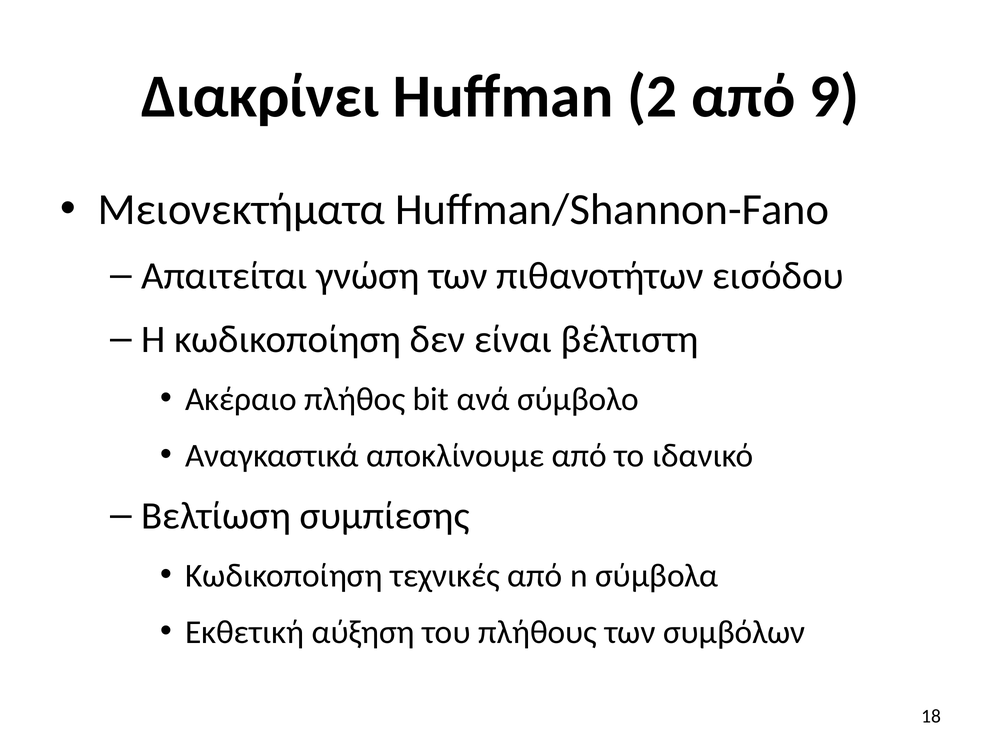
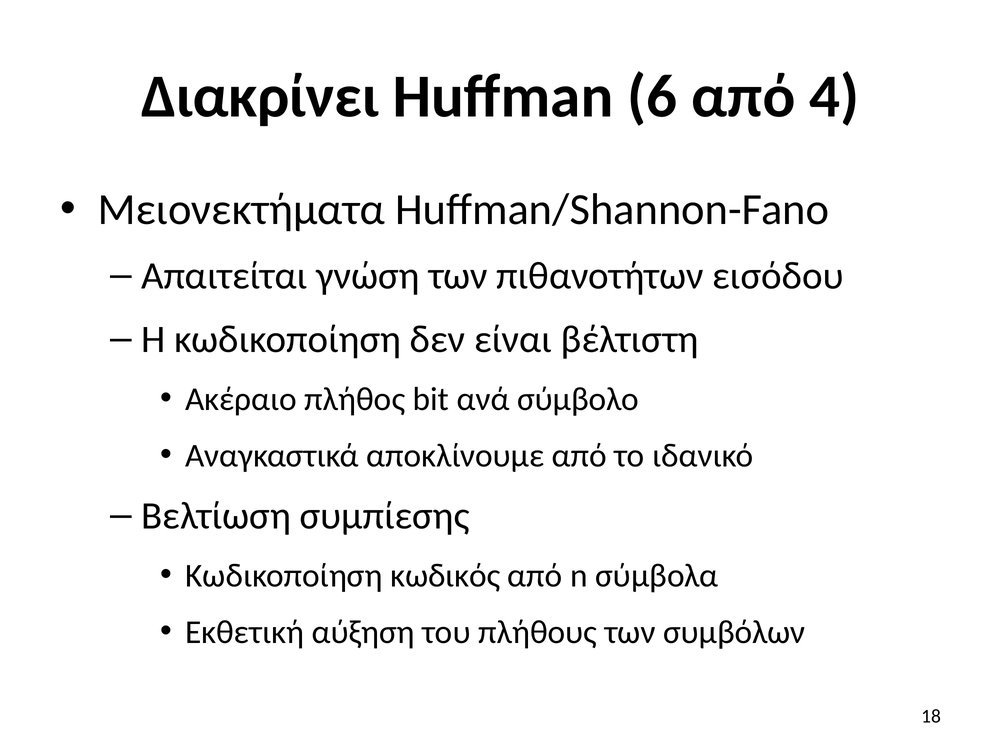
2: 2 -> 6 (652, 97)
9: 9 -> 4 (834, 97)
τεχνικές: τεχνικές -> κωδικός (445, 576)
